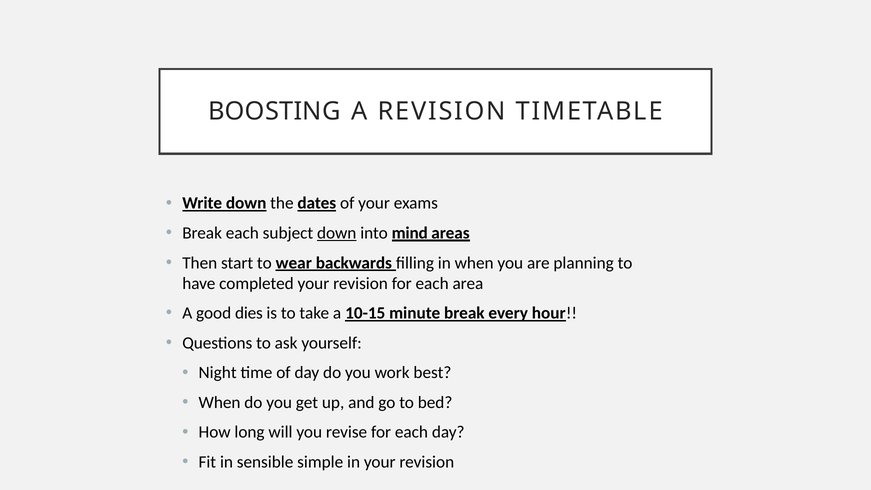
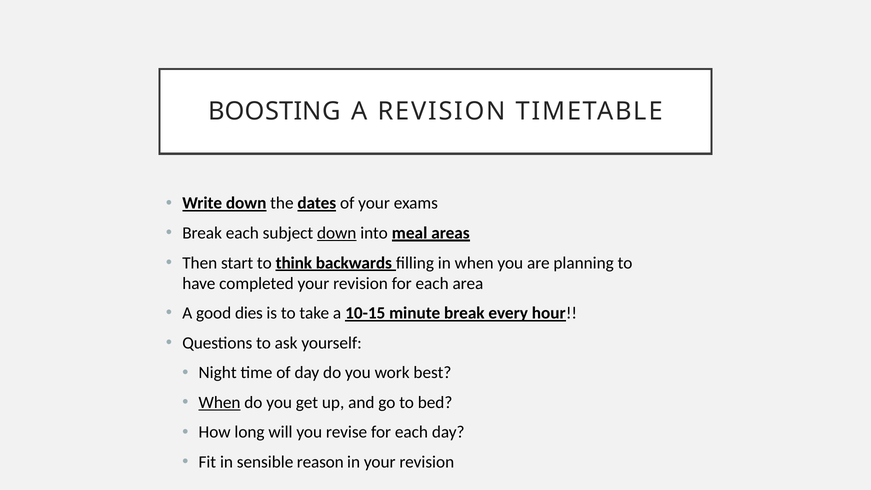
mind: mind -> meal (410, 233)
wear: wear -> think (294, 263)
When underline: none -> present (220, 402)
simple: simple -> reason (320, 462)
